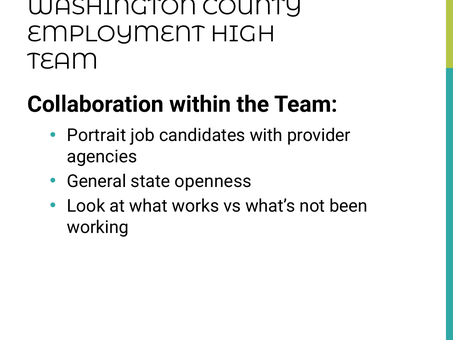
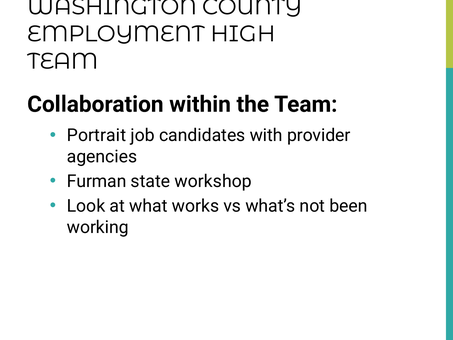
General: General -> Furman (97, 181)
openness: openness -> workshop (213, 181)
